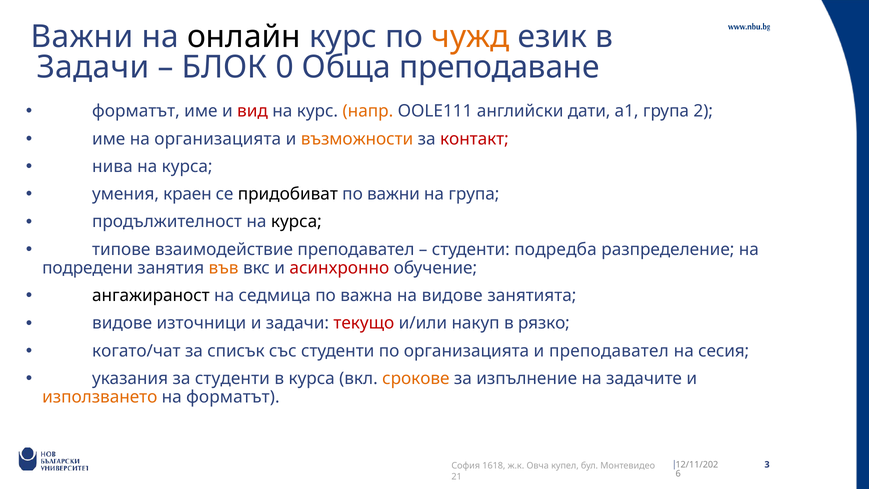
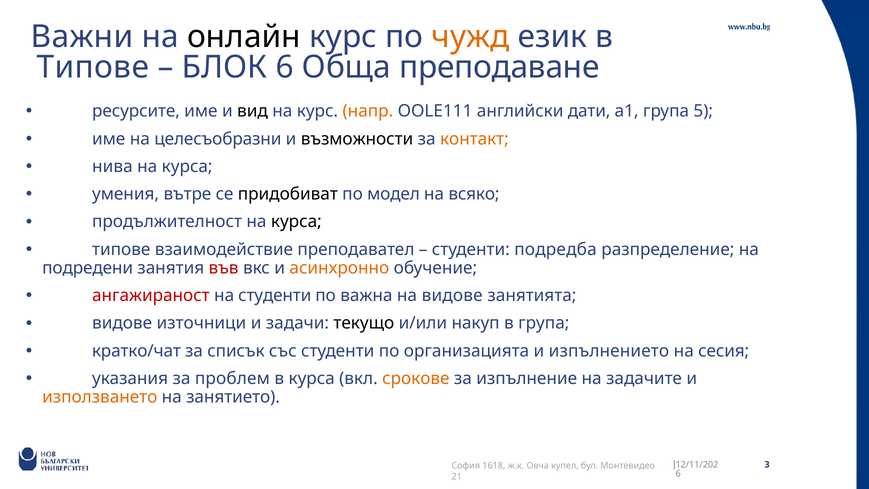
Задачи: Задачи -> Типове (93, 67)
БЛОК 0: 0 -> 6 (285, 67)
форматът: форматът -> ресурсите (136, 111)
вид colour: red -> black (252, 111)
2: 2 -> 5 (703, 111)
на организацията: организацията -> целесъобразни (218, 139)
възможности colour: orange -> black (357, 139)
контакт colour: red -> orange (474, 139)
краен: краен -> вътре (187, 194)
по важни: важни -> модел (393, 194)
на група: група -> всяко (474, 194)
във colour: orange -> red (224, 268)
асинхронно colour: red -> orange (339, 268)
ангажираност colour: black -> red (151, 296)
на седмица: седмица -> студенти (275, 296)
текущо colour: red -> black (364, 323)
в рязко: рязко -> група (544, 323)
когато/чат: когато/чат -> кратко/чат (136, 351)
и преподавател: преподавател -> изпълнението (609, 351)
за студенти: студенти -> проблем (232, 378)
на форматът: форматът -> занятието (233, 397)
